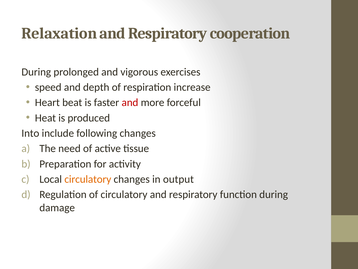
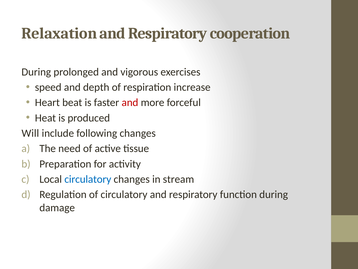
Into: Into -> Will (30, 133)
circulatory colour: orange -> blue (88, 179)
output: output -> stream (178, 179)
